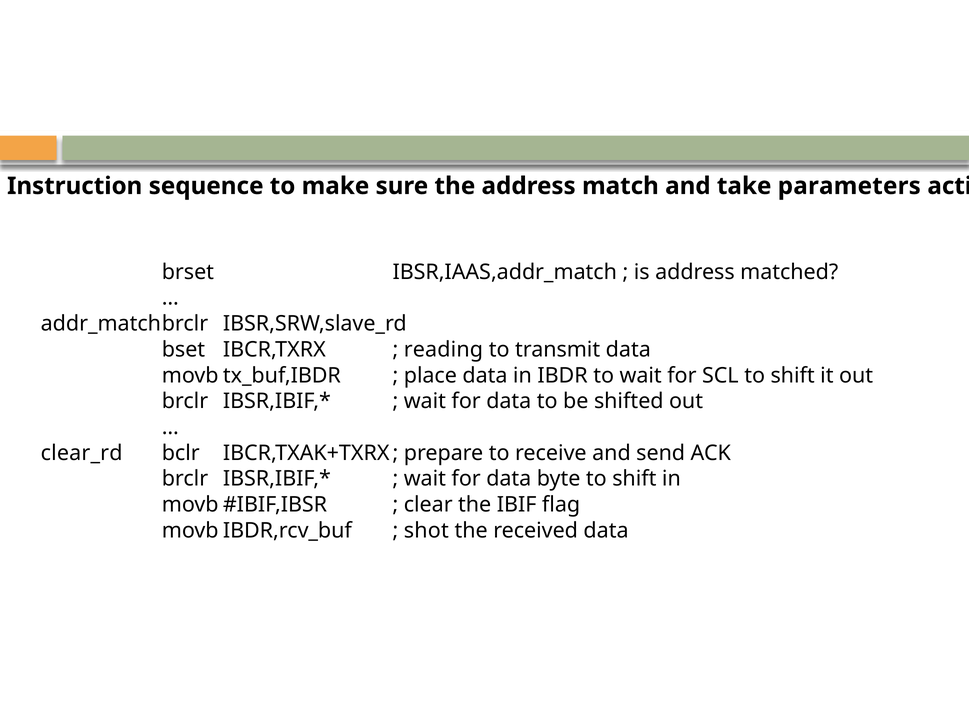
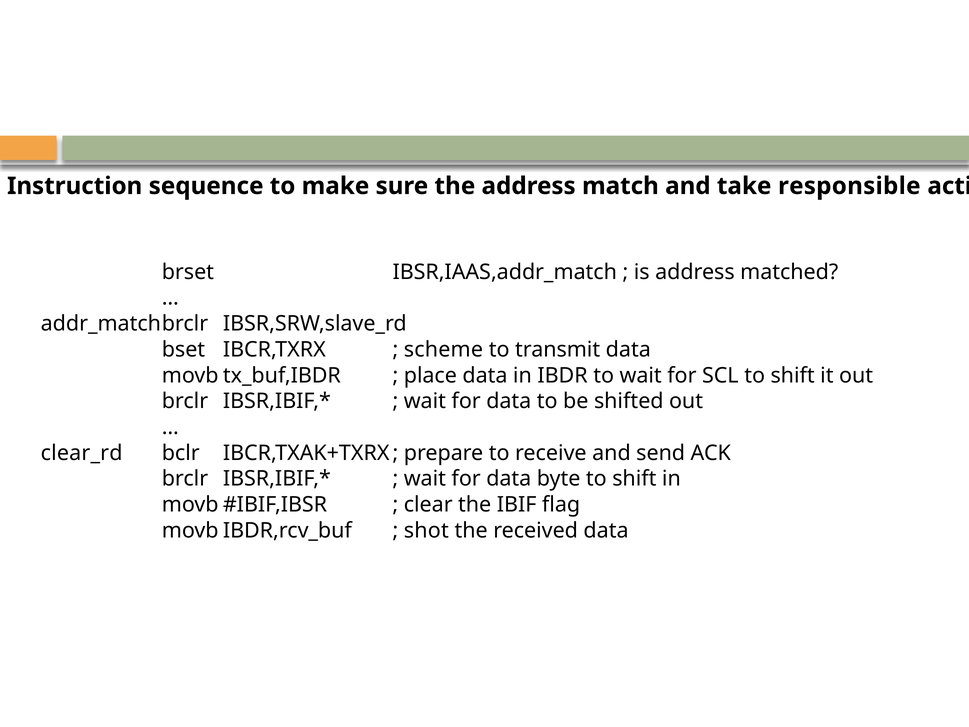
parameters: parameters -> responsible (849, 186)
reading: reading -> scheme (443, 349)
